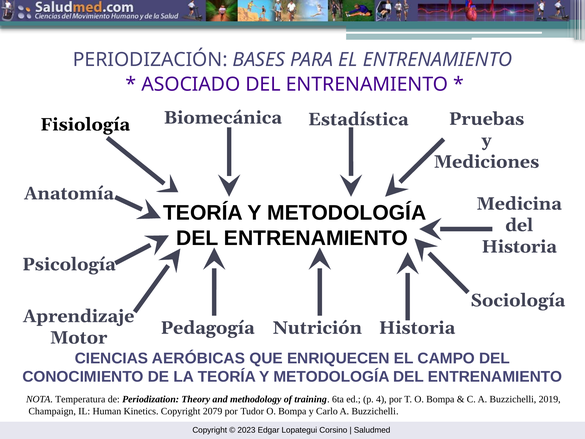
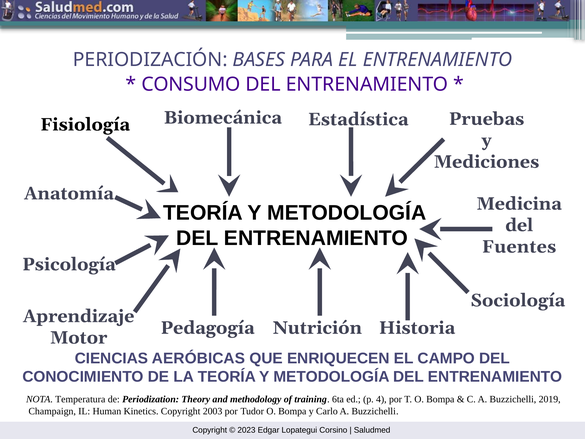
ASOCIADO: ASOCIADO -> CONSUMO (191, 84)
Historia: Historia -> Fuentes (519, 247)
2079: 2079 -> 2003 (213, 411)
